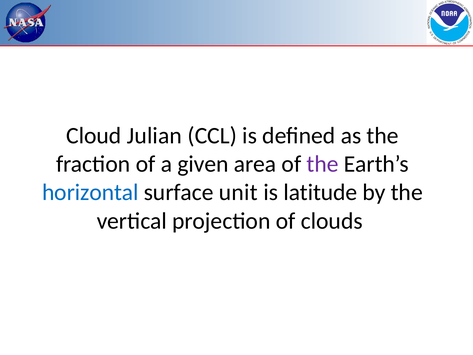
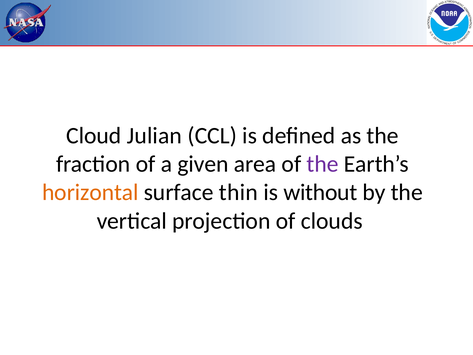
horizontal colour: blue -> orange (90, 192)
unit: unit -> thin (238, 192)
latitude: latitude -> without (320, 192)
